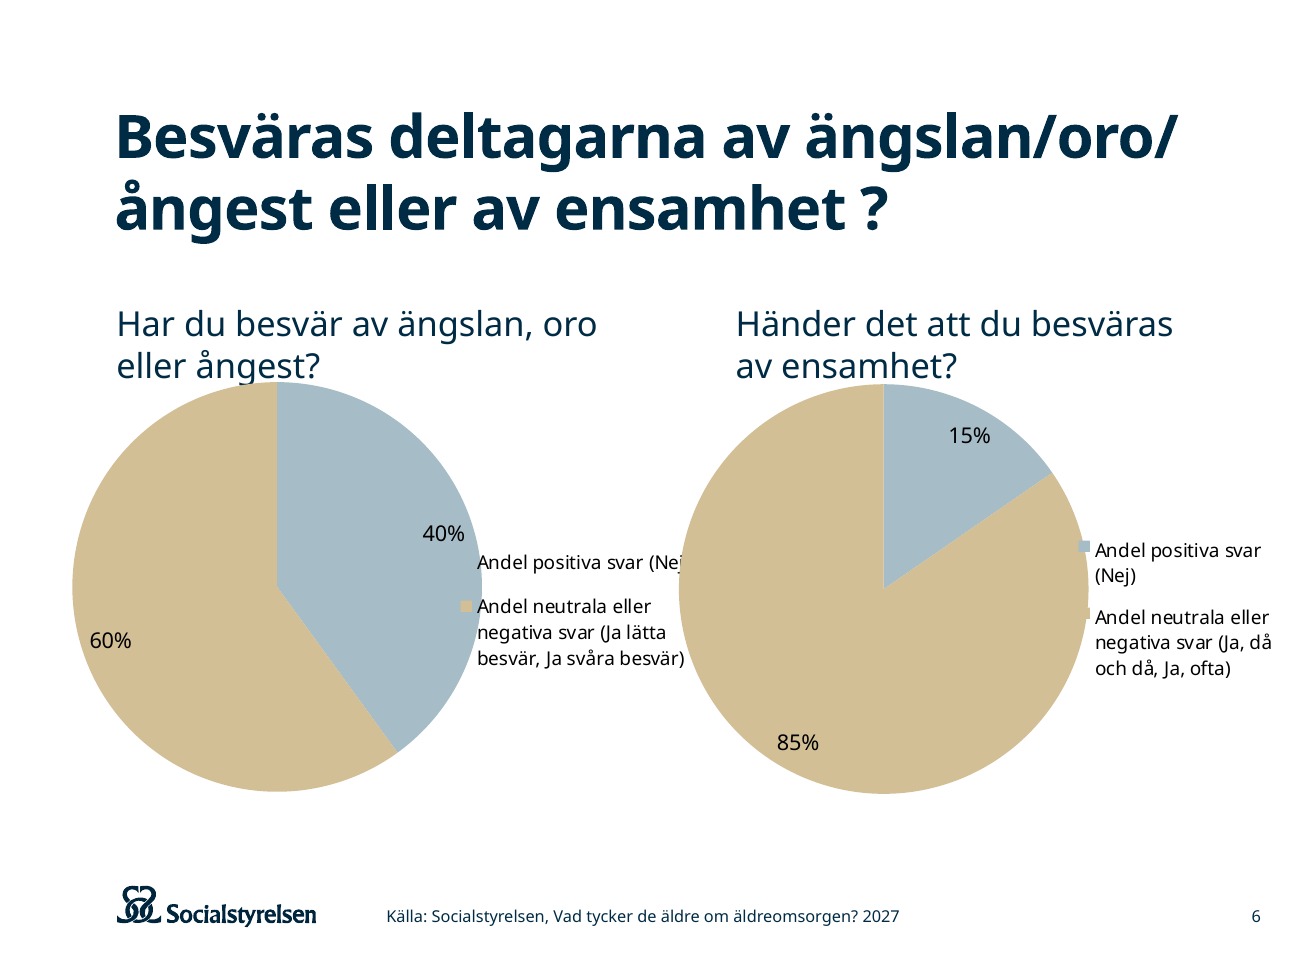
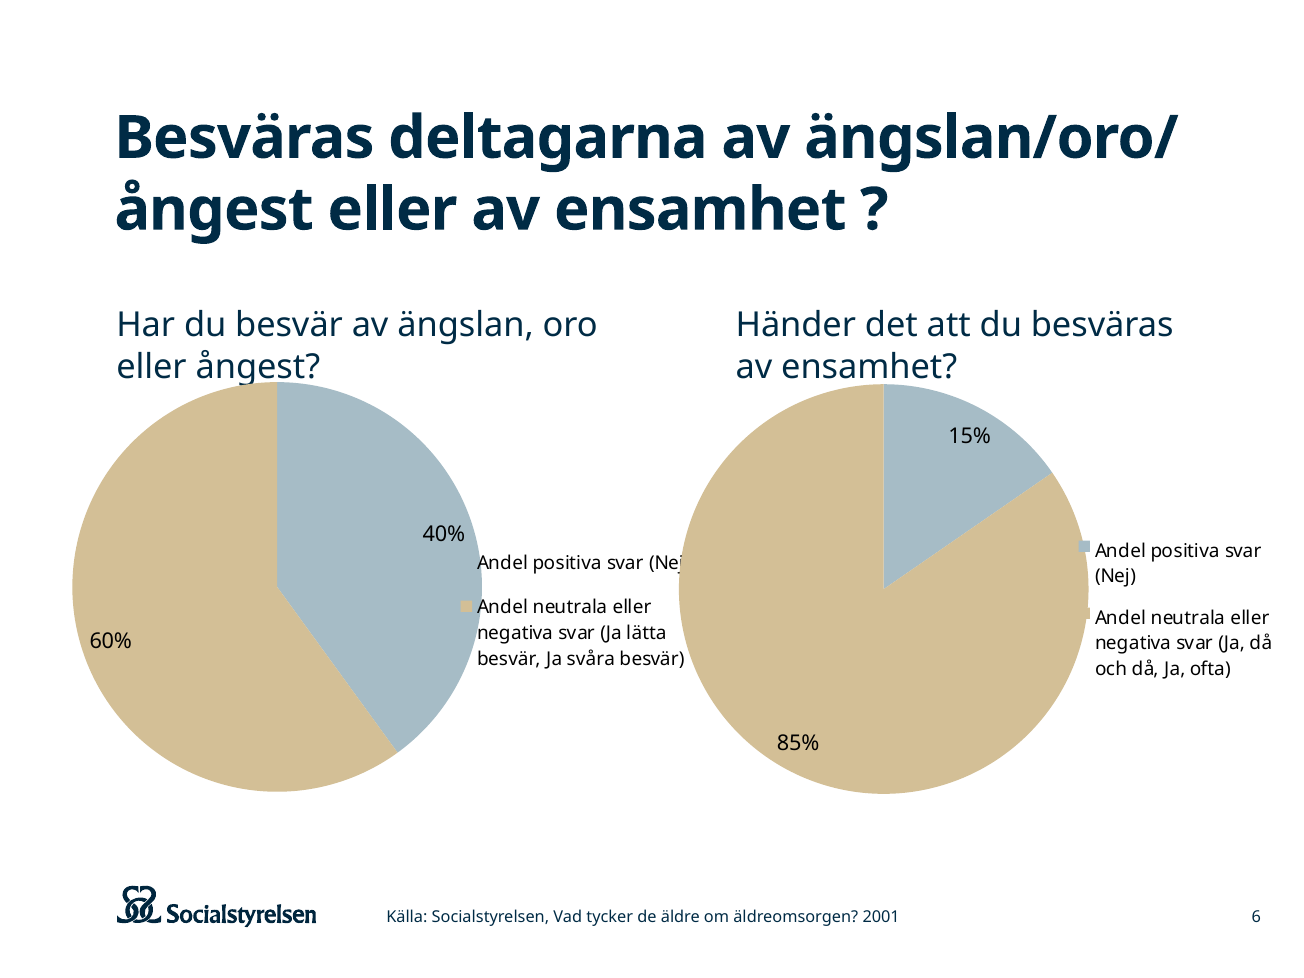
2027: 2027 -> 2001 (881, 917)
